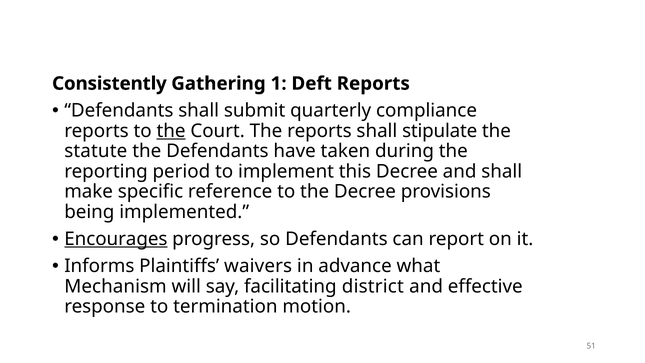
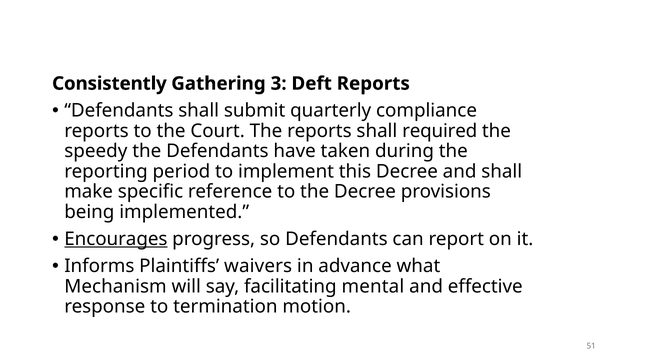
1: 1 -> 3 (279, 83)
the underline: present -> none (171, 131)
stipulate: stipulate -> required (440, 131)
statute: statute -> speedy (96, 151)
district: district -> mental (373, 286)
